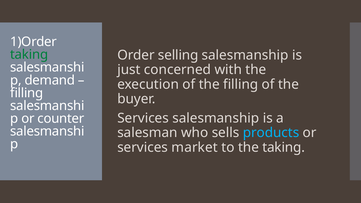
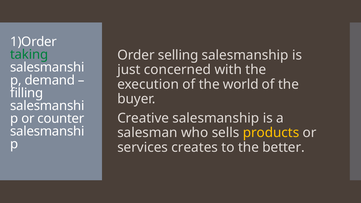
the filling: filling -> world (241, 84)
Services: Services -> Creative (143, 118)
products colour: light blue -> yellow (271, 133)
market: market -> creates (195, 147)
the taking: taking -> better (284, 147)
